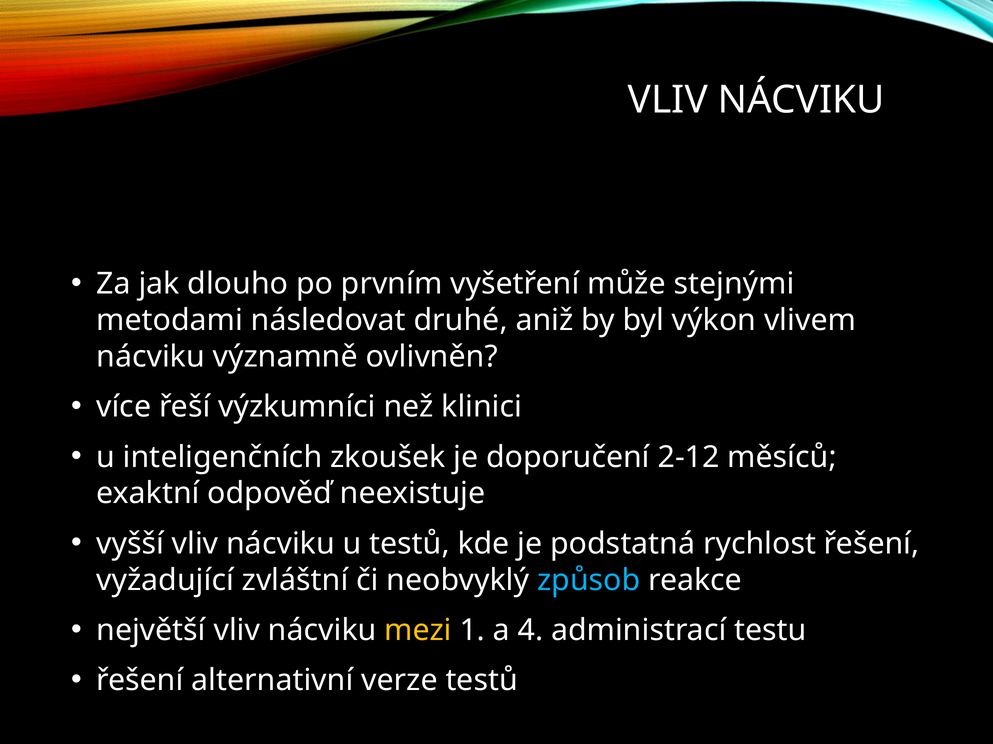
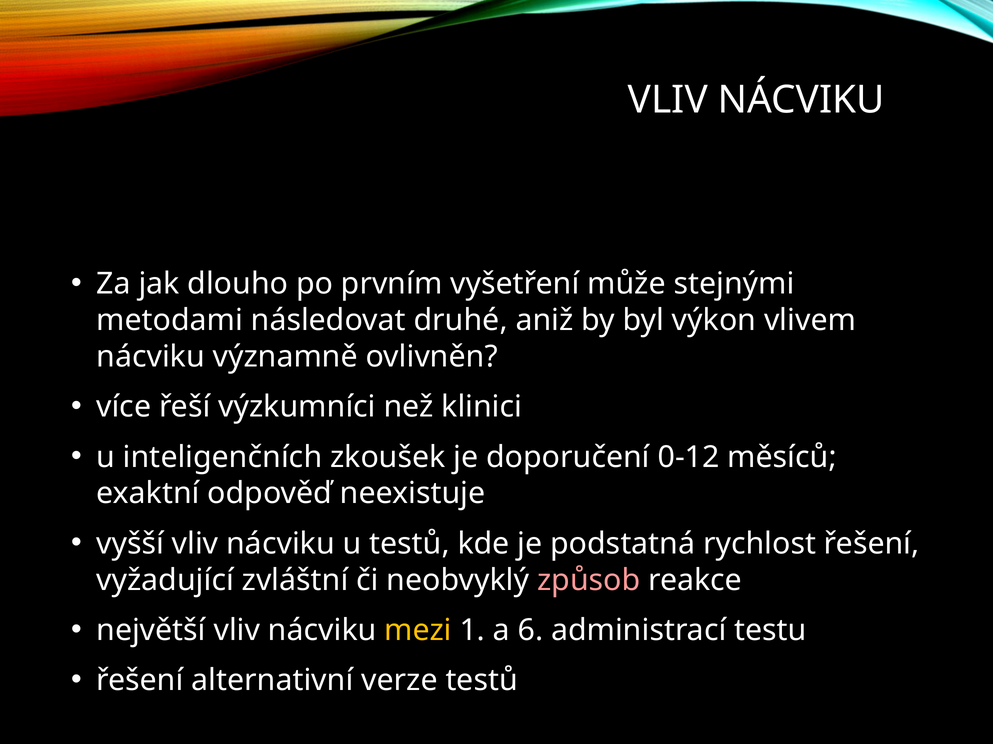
2-12: 2-12 -> 0-12 (689, 458)
způsob colour: light blue -> pink (589, 581)
4: 4 -> 6 (531, 631)
